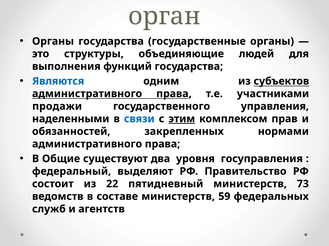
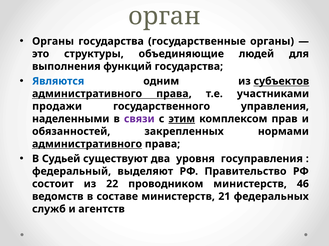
связи colour: blue -> purple (139, 119)
административного underline: none -> present (87, 144)
Общие: Общие -> Судьей (61, 159)
пятидневный: пятидневный -> проводником (166, 184)
73: 73 -> 46 (303, 184)
59: 59 -> 21 (224, 197)
